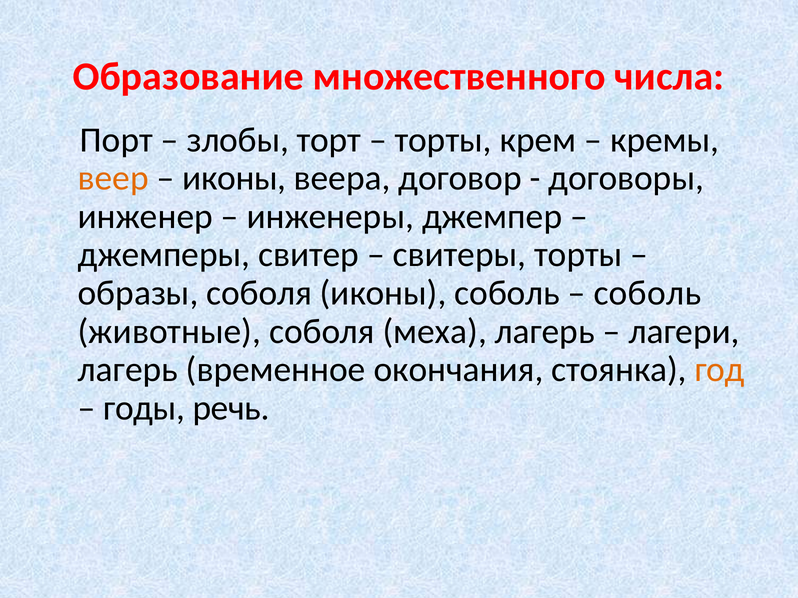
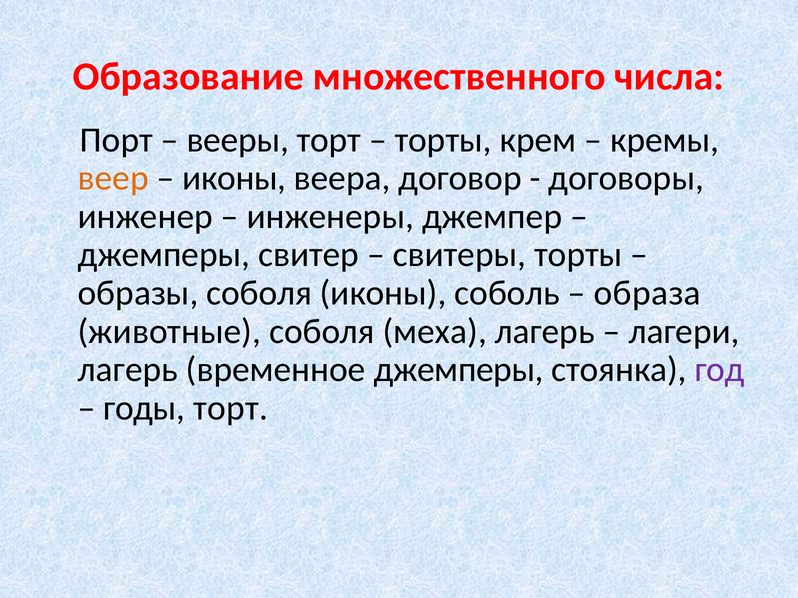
злобы: злобы -> вееры (238, 140)
соболь: соболь -> образа (647, 293)
временное окончания: окончания -> джемперы (459, 370)
год colour: orange -> purple (720, 370)
годы речь: речь -> торт (231, 408)
